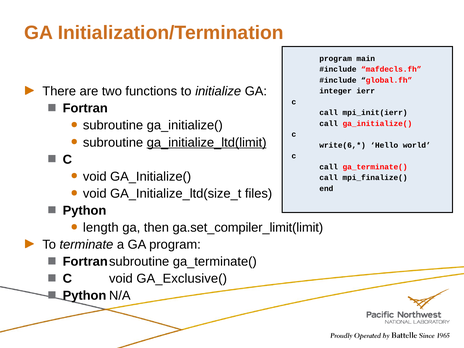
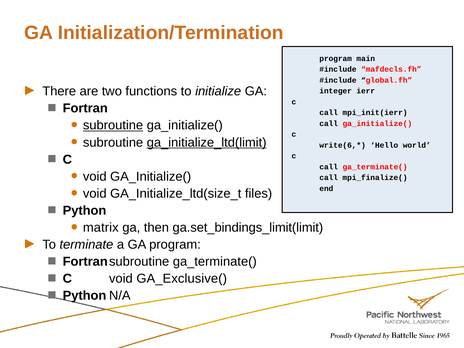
subroutine underline: none -> present (113, 125)
length: length -> matrix (101, 228)
ga.set_compiler_limit(limit: ga.set_compiler_limit(limit -> ga.set_bindings_limit(limit (248, 228)
